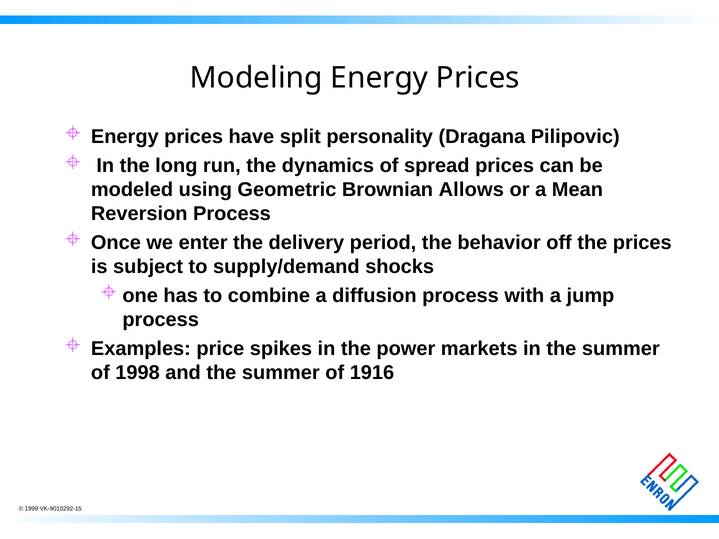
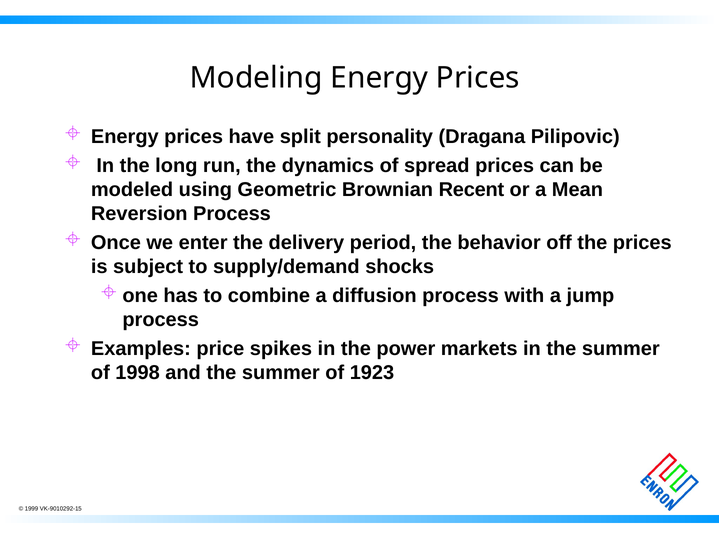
Allows: Allows -> Recent (471, 190)
1916: 1916 -> 1923 (372, 373)
